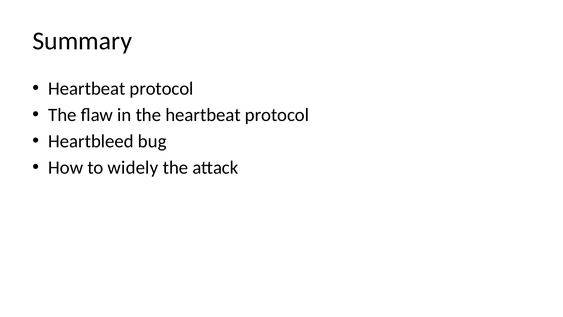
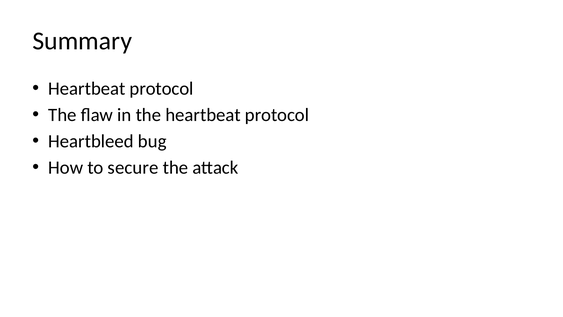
widely: widely -> secure (133, 167)
